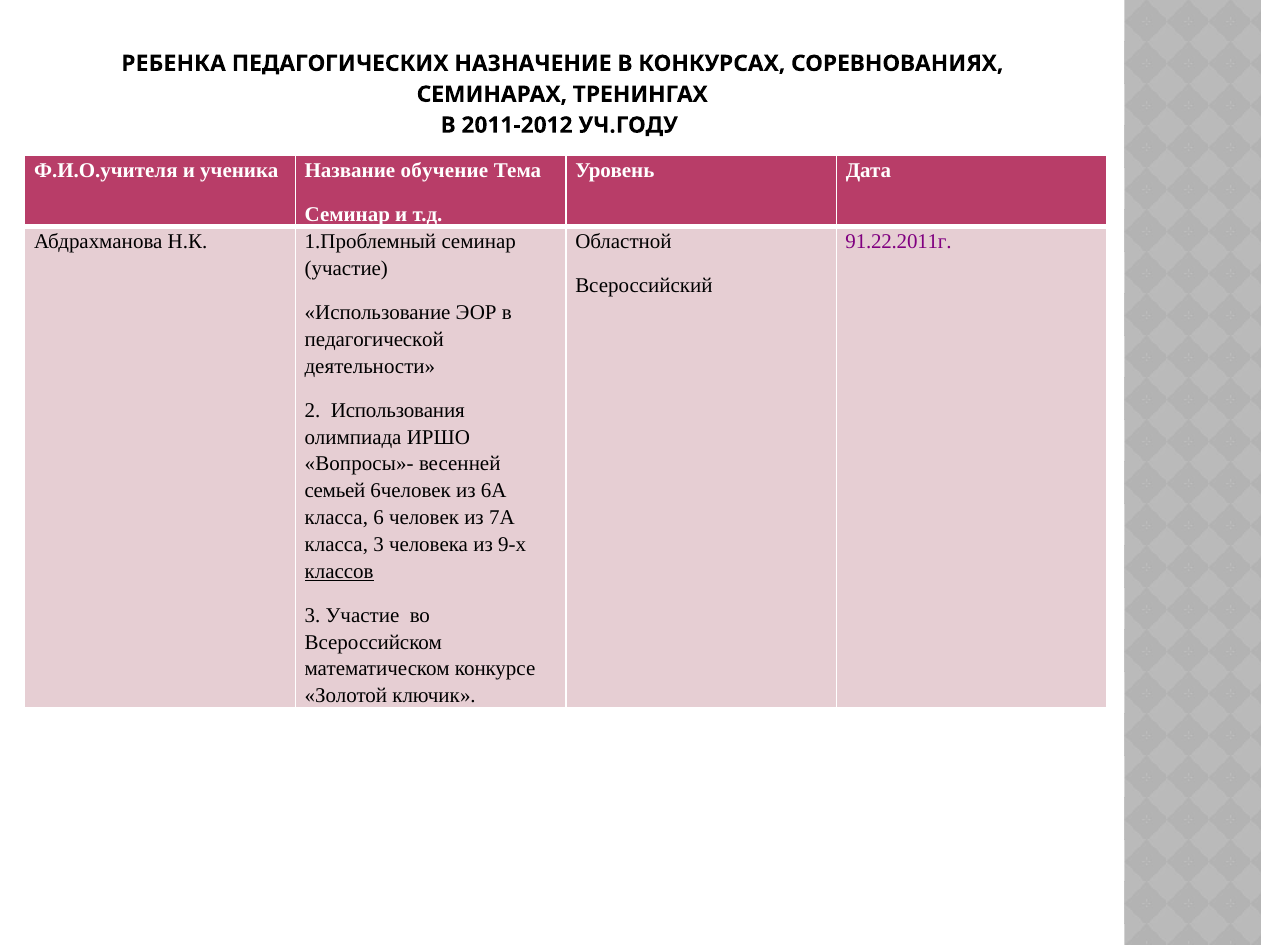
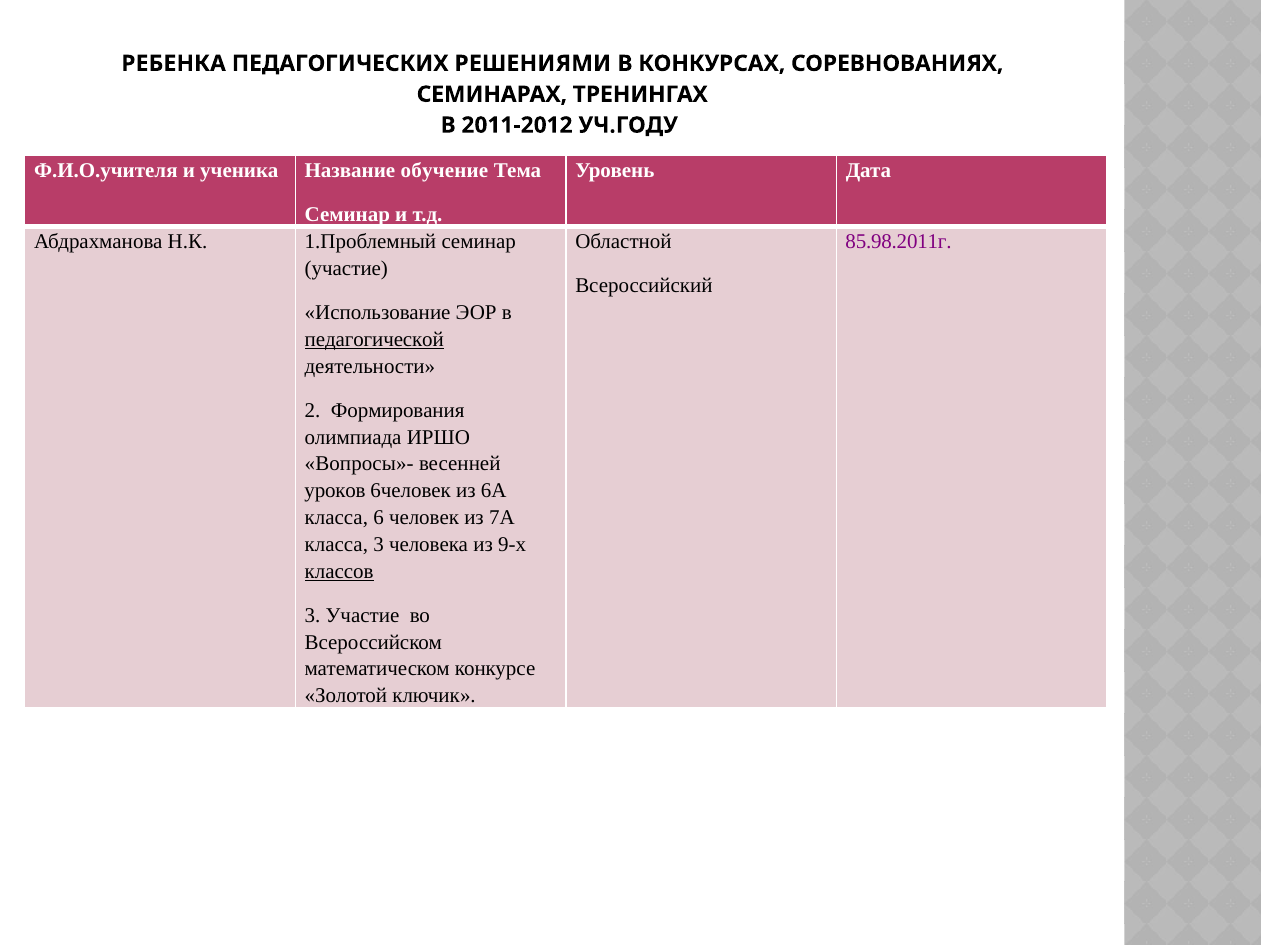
НАЗНАЧЕНИЕ: НАЗНАЧЕНИЕ -> РЕШЕНИЯМИ (533, 64)
91.22.2011г: 91.22.2011г -> 85.98.2011г (899, 242)
педагогической underline: none -> present (374, 340)
Использования: Использования -> Формирования (398, 411)
семьей: семьей -> уроков (335, 491)
